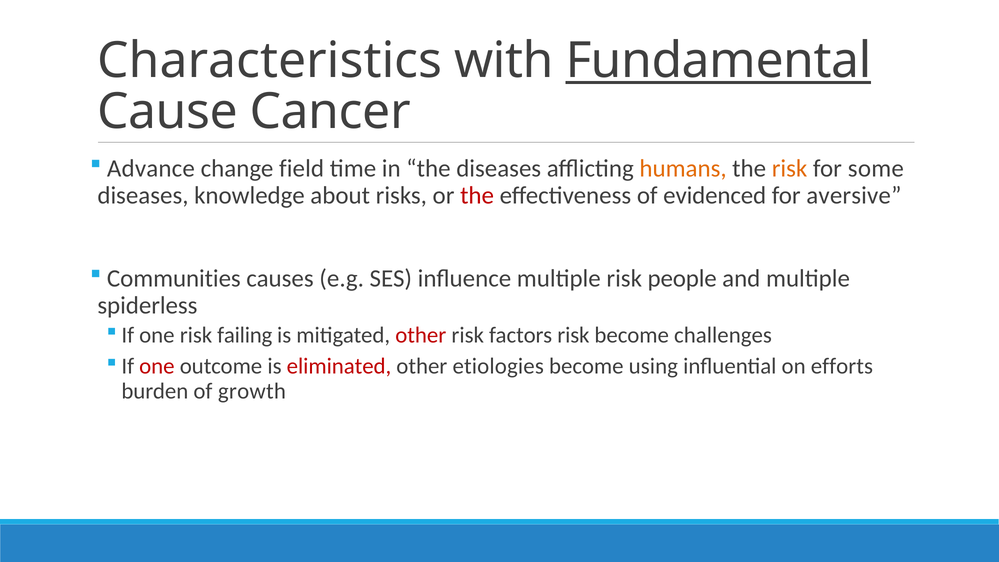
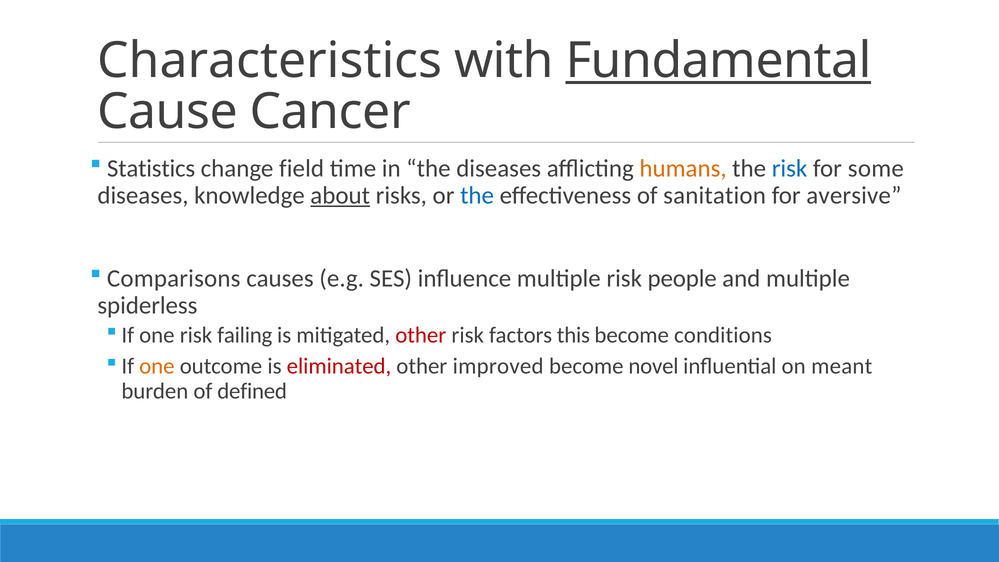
Advance: Advance -> Statistics (151, 168)
risk colour: orange -> blue (790, 168)
about underline: none -> present (340, 195)
the colour: red -> blue (477, 195)
evidenced: evidenced -> sanitation (715, 195)
Communities: Communities -> Comparisons (174, 278)
factors risk: risk -> this (573, 335)
challenges: challenges -> conditions (723, 335)
one colour: red -> orange (157, 366)
etiologies: etiologies -> improved (498, 366)
using: using -> novel (653, 366)
efforts: efforts -> meant (842, 366)
growth: growth -> defined (252, 391)
